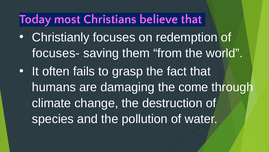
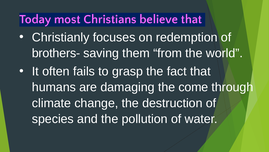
focuses-: focuses- -> brothers- (56, 53)
